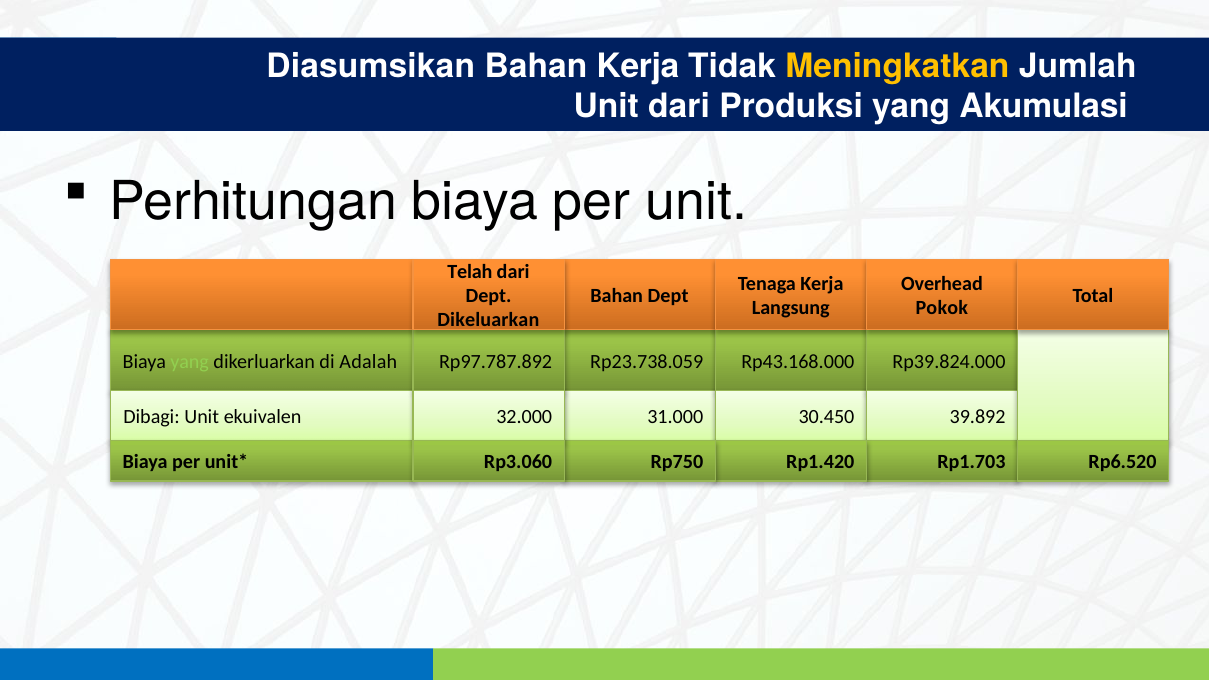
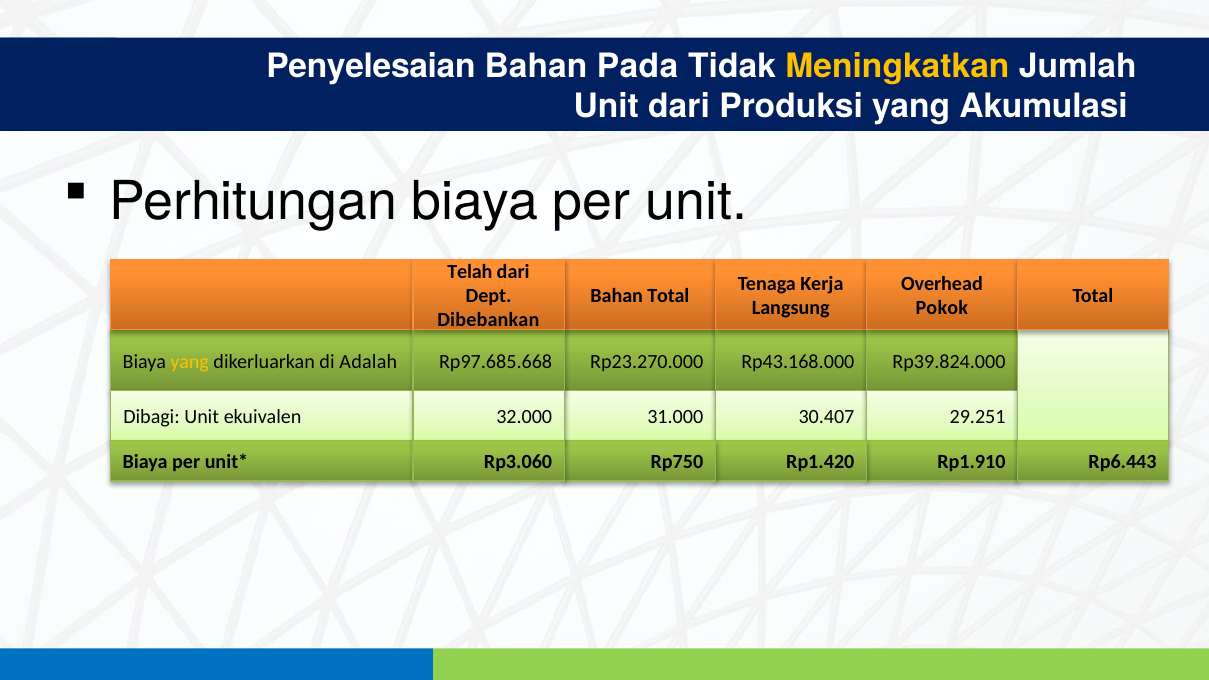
Diasumsikan: Diasumsikan -> Penyelesaian (371, 67)
Bahan Kerja: Kerja -> Pada (638, 67)
Bahan Dept: Dept -> Total (668, 296)
Dikeluarkan: Dikeluarkan -> Dibebankan (488, 320)
yang colour: light green -> yellow (190, 362)
Rp97.787.892: Rp97.787.892 -> Rp97.685.668 (496, 362)
Rp23.738.059: Rp23.738.059 -> Rp23.270.000 (647, 362)
30.450: 30.450 -> 30.407 (826, 417)
39.892: 39.892 -> 29.251 (978, 417)
Rp1.703: Rp1.703 -> Rp1.910 (971, 462)
Rp6.520: Rp6.520 -> Rp6.443 (1123, 462)
